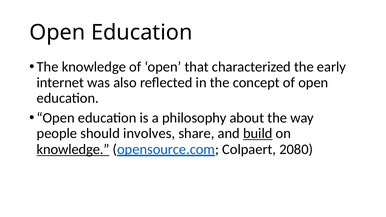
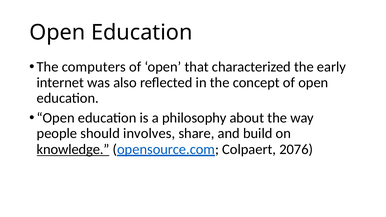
The knowledge: knowledge -> computers (94, 67)
build underline: present -> none (258, 134)
2080: 2080 -> 2076 (296, 149)
